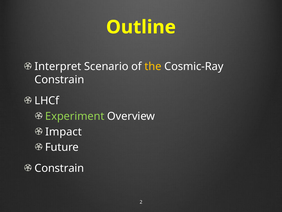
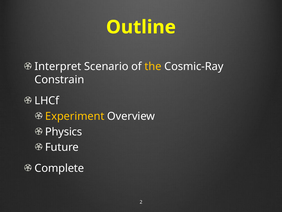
Experiment colour: light green -> yellow (75, 116)
Impact: Impact -> Physics (64, 131)
Constrain: Constrain -> Complete (59, 168)
